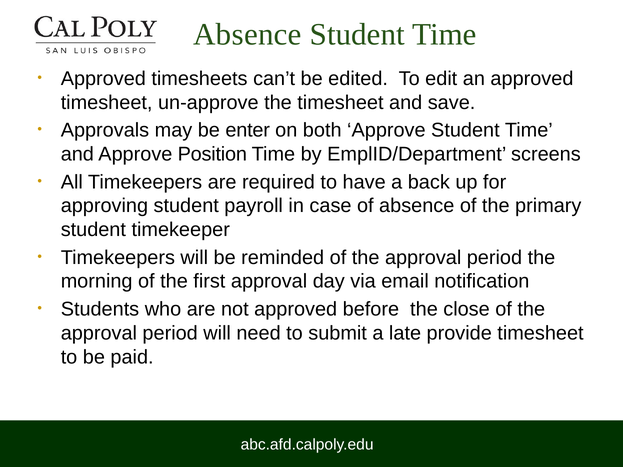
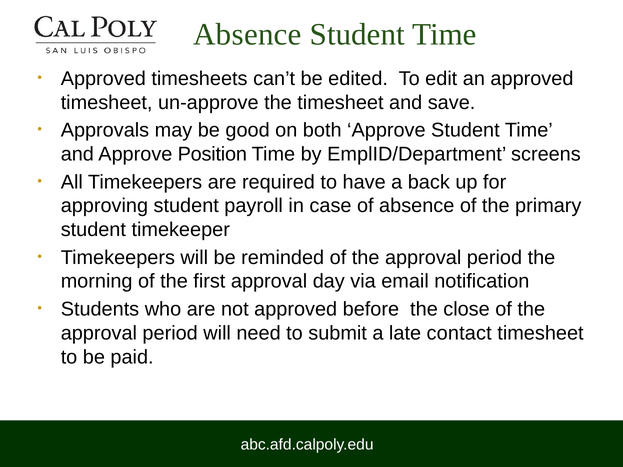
enter: enter -> good (248, 130)
provide: provide -> contact (459, 333)
